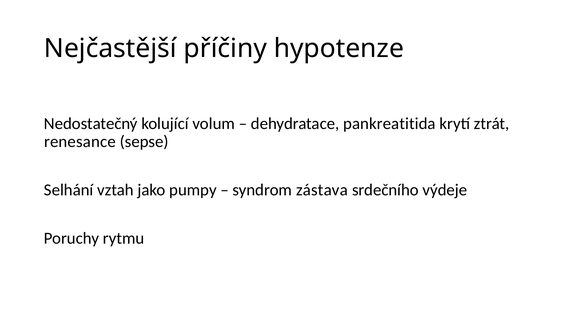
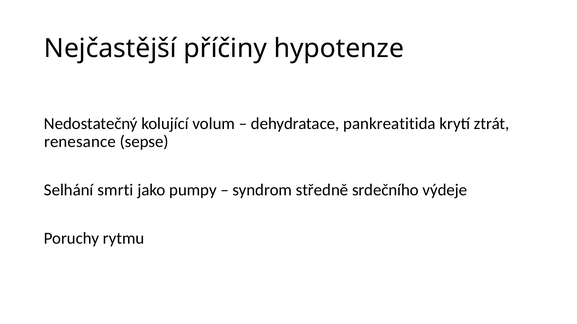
vztah: vztah -> smrti (115, 190)
zástava: zástava -> středně (322, 190)
